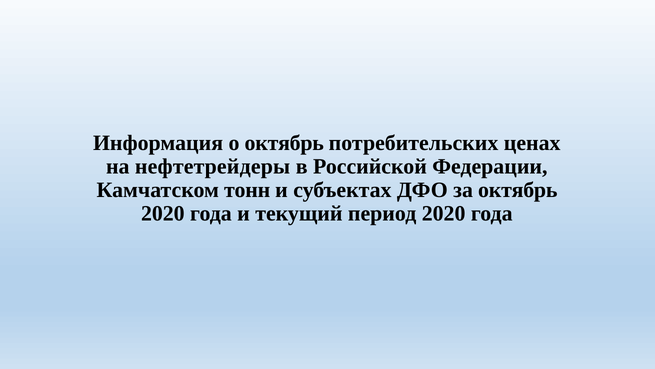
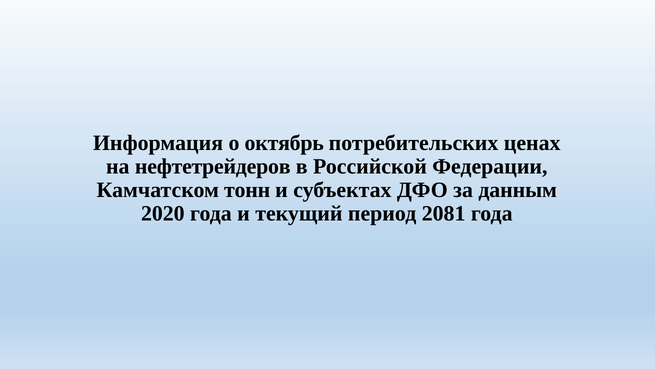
нефтетрейдеры: нефтетрейдеры -> нефтетрейдеров (213, 166)
за октябрь: октябрь -> данным (518, 190)
период 2020: 2020 -> 2081 (444, 213)
